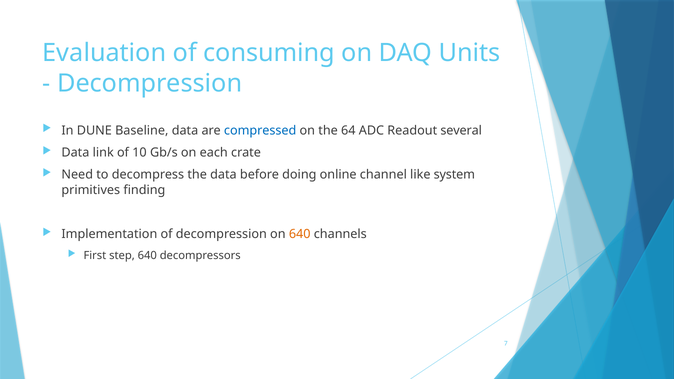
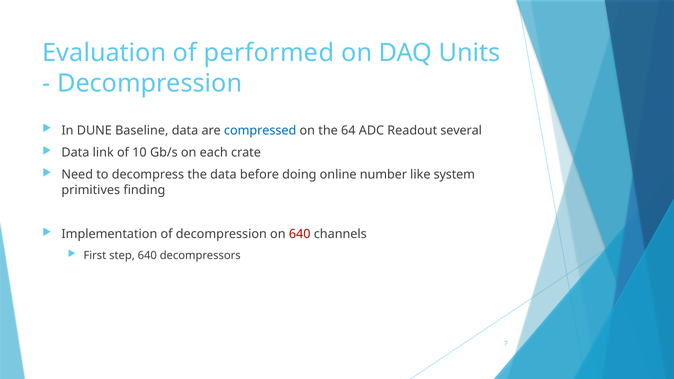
consuming: consuming -> performed (269, 53)
channel: channel -> number (383, 175)
640 colour: orange -> red (300, 234)
